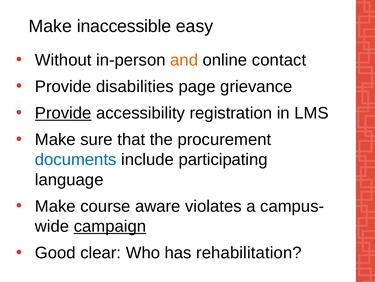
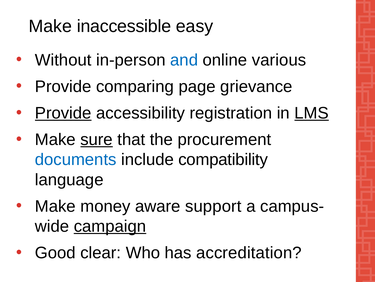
and colour: orange -> blue (184, 60)
contact: contact -> various (279, 60)
disabilities: disabilities -> comparing (135, 86)
LMS underline: none -> present (312, 113)
sure underline: none -> present (97, 139)
participating: participating -> compatibility (223, 159)
course: course -> money (105, 206)
violates: violates -> support (213, 206)
rehabilitation: rehabilitation -> accreditation (249, 252)
